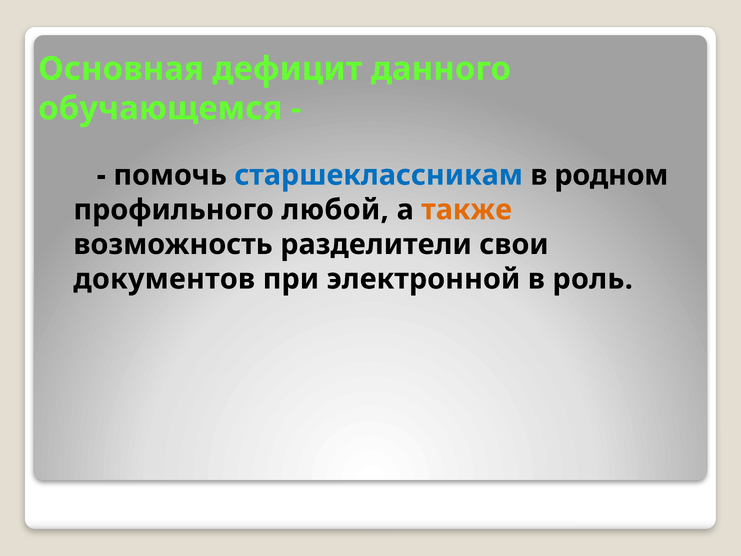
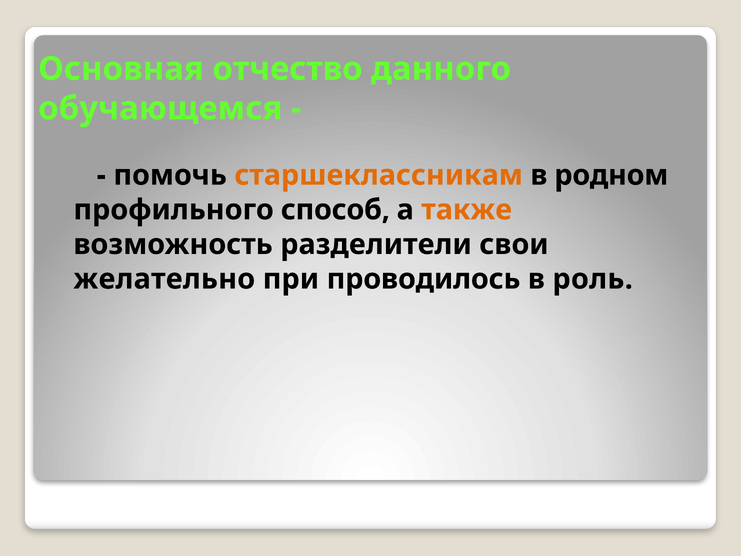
дефицит: дефицит -> отчество (287, 69)
старшеклассникам colour: blue -> orange (379, 175)
любой: любой -> способ (335, 210)
документов: документов -> желательно (164, 279)
электронной: электронной -> проводилось (424, 279)
